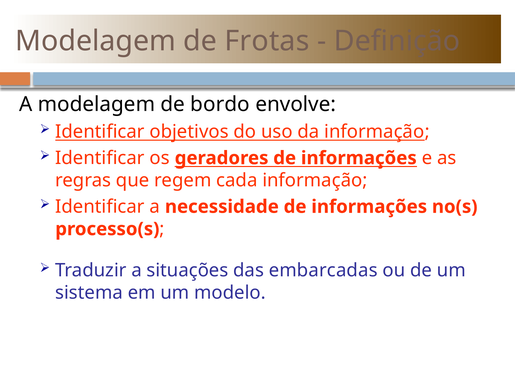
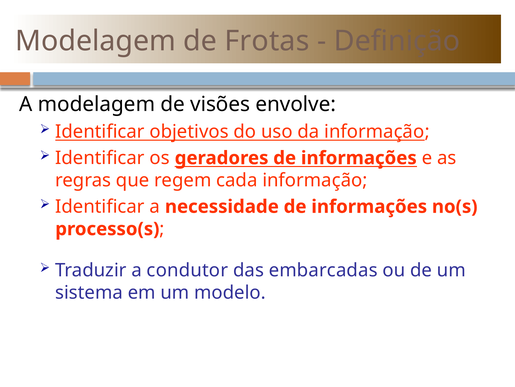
bordo: bordo -> visões (220, 104)
situações: situações -> condutor (187, 270)
